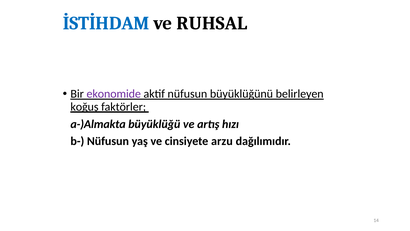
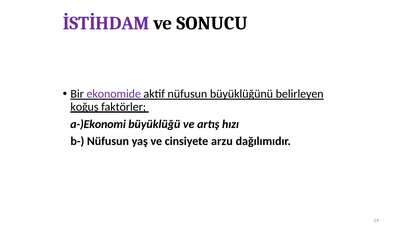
İSTİHDAM colour: blue -> purple (106, 23)
RUHSAL: RUHSAL -> SONUCU (212, 23)
a-)Almakta: a-)Almakta -> a-)Ekonomi (98, 124)
